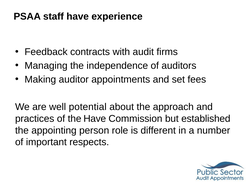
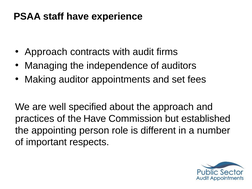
Feedback: Feedback -> Approach (46, 52)
potential: potential -> specified (88, 107)
